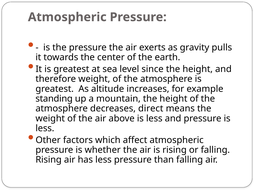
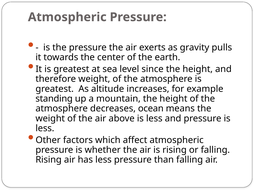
direct: direct -> ocean (151, 109)
